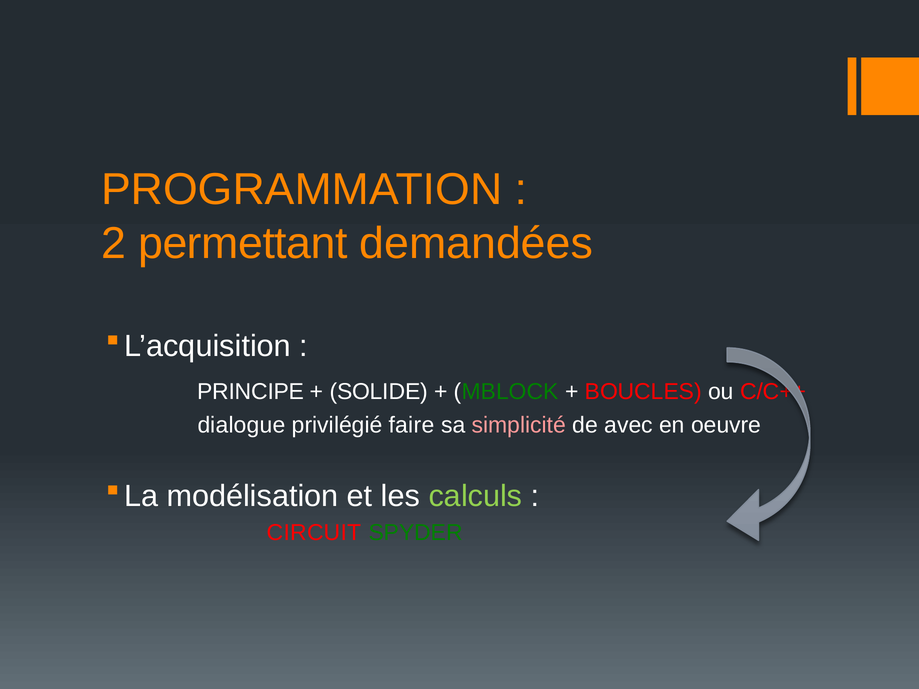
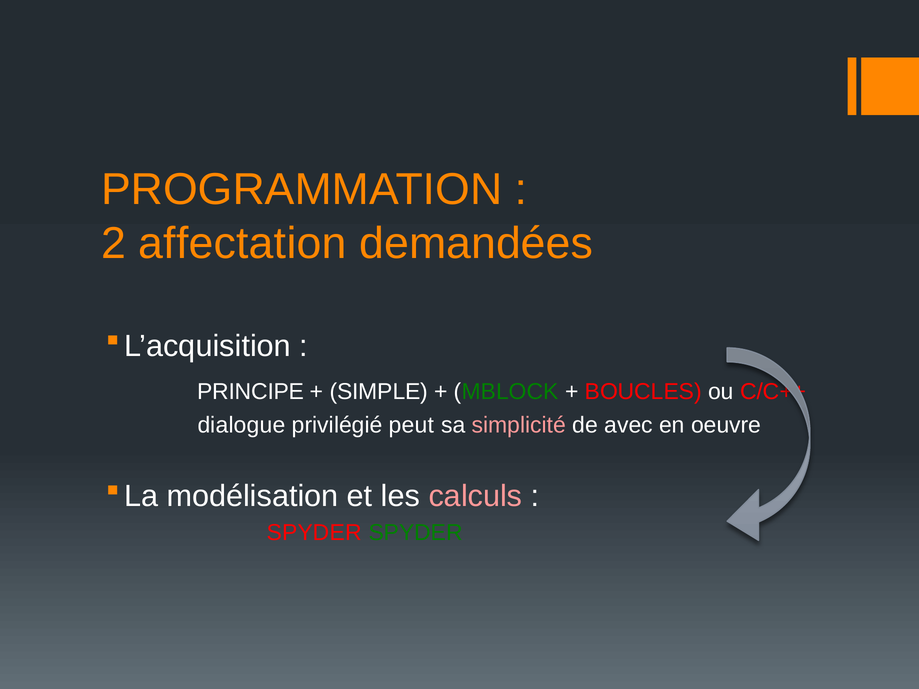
permettant: permettant -> affectation (242, 243)
SOLIDE: SOLIDE -> SIMPLE (379, 392)
faire: faire -> peut (412, 425)
calculs colour: light green -> pink (475, 496)
CIRCUIT: CIRCUIT -> SPYDER (314, 533)
